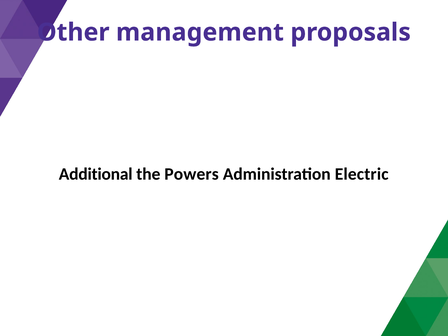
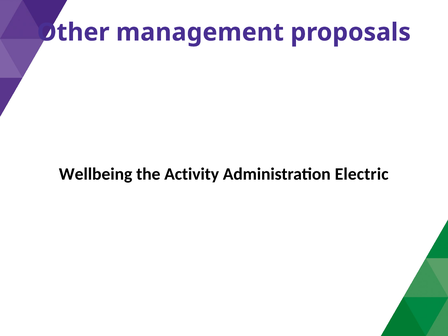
Additional: Additional -> Wellbeing (96, 174)
Powers: Powers -> Activity (192, 174)
